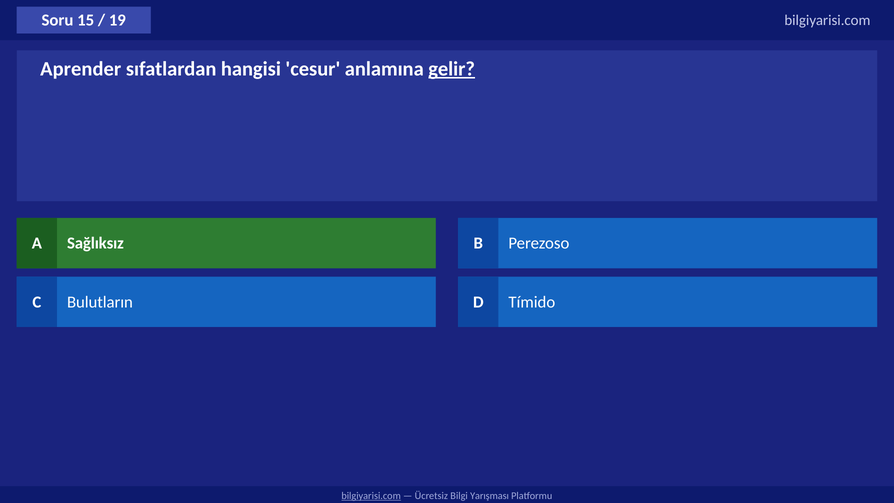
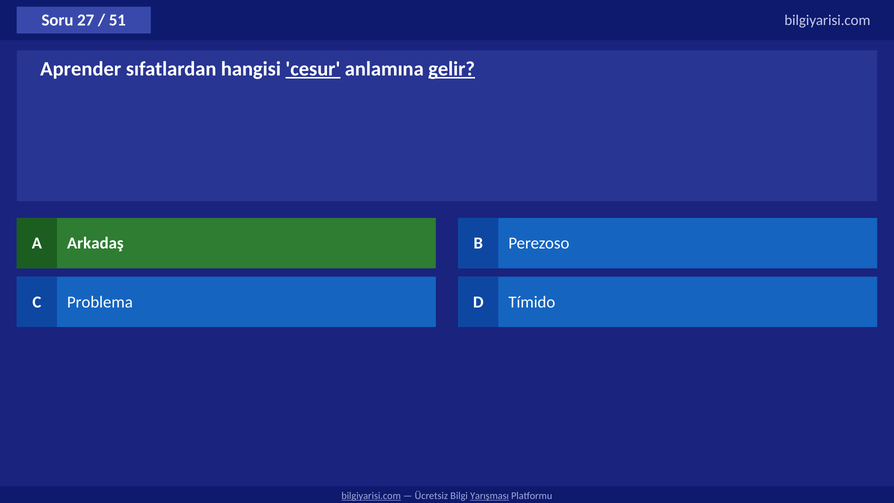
15: 15 -> 27 (86, 20)
19: 19 -> 51 (117, 20)
cesur underline: none -> present (313, 69)
Sağlıksız: Sağlıksız -> Arkadaş (95, 243)
Bulutların: Bulutların -> Problema (100, 302)
Yarışması underline: none -> present (490, 496)
